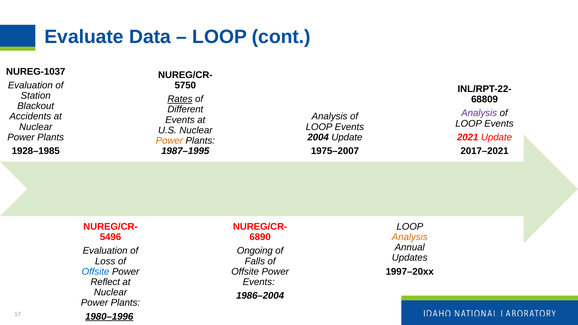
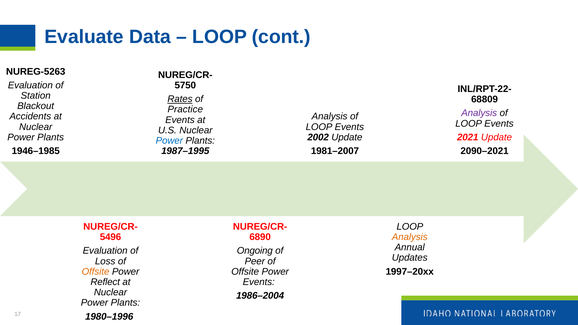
NUREG-1037: NUREG-1037 -> NUREG-5263 (36, 72)
Different: Different -> Practice (185, 110)
2004: 2004 -> 2002 (318, 137)
Power colour: orange -> blue (169, 141)
1928–1985: 1928–1985 -> 1946–1985 (36, 151)
1975–2007: 1975–2007 -> 1981–2007 (335, 151)
2017–2021: 2017–2021 -> 2090–2021 (485, 151)
Falls: Falls -> Peer (255, 261)
Offsite colour: blue -> orange (96, 272)
1980–1996 underline: present -> none (109, 317)
